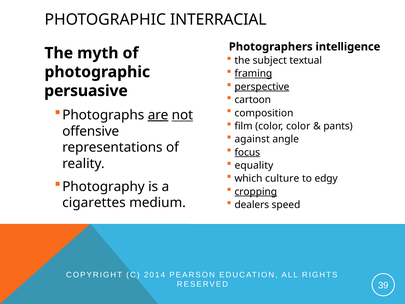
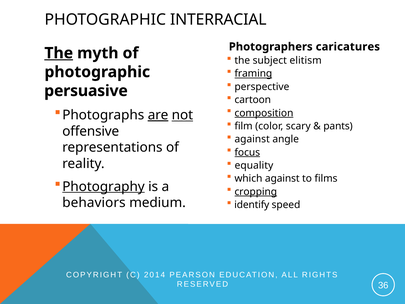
intelligence: intelligence -> caricatures (348, 47)
The underline: none -> present (59, 53)
textual: textual -> elitism (306, 60)
perspective underline: present -> none (262, 87)
composition underline: none -> present (264, 113)
color color: color -> scary (298, 126)
which culture: culture -> against (282, 178)
edgy: edgy -> films (326, 178)
Photography underline: none -> present (103, 186)
cigarettes: cigarettes -> behaviors (94, 203)
dealers: dealers -> identify (252, 205)
39: 39 -> 36 (383, 285)
